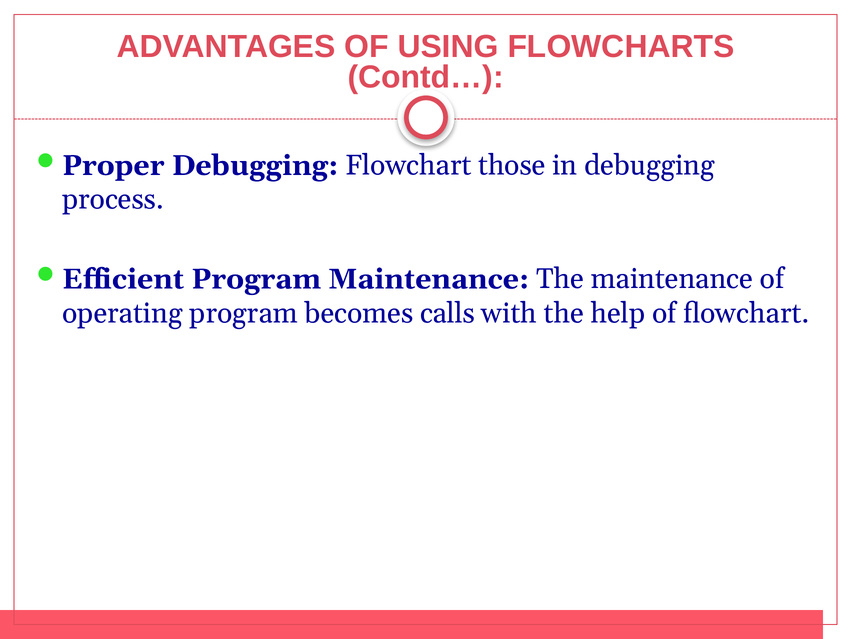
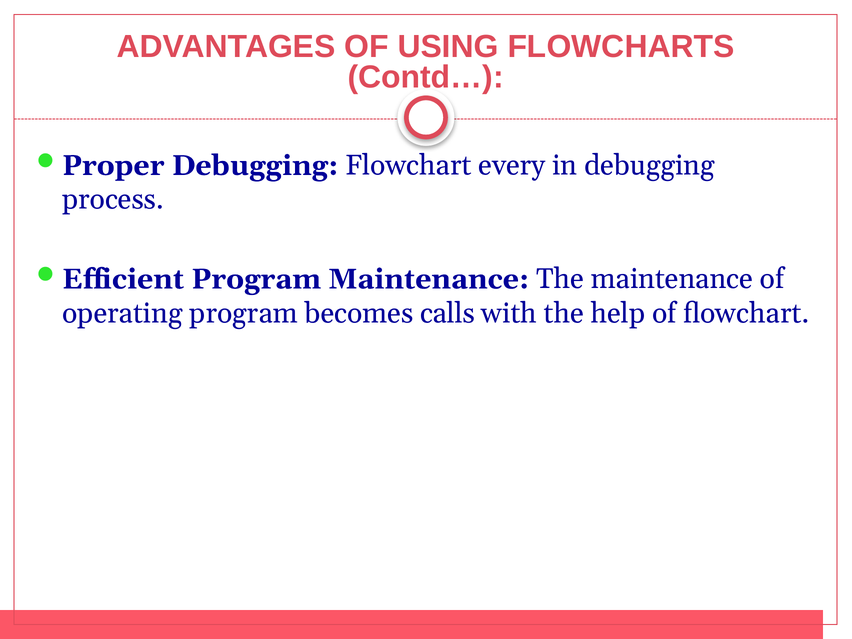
those: those -> every (512, 166)
